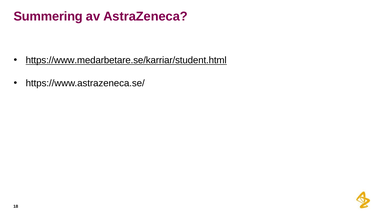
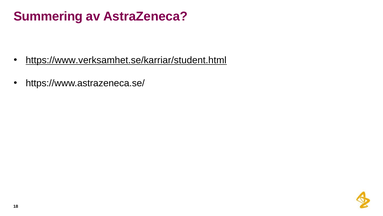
https://www.medarbetare.se/karriar/student.html: https://www.medarbetare.se/karriar/student.html -> https://www.verksamhet.se/karriar/student.html (126, 60)
